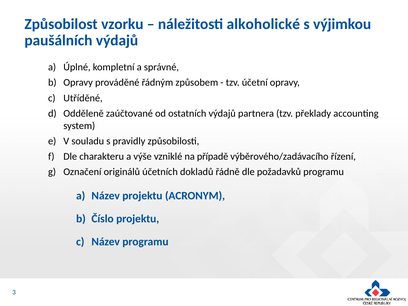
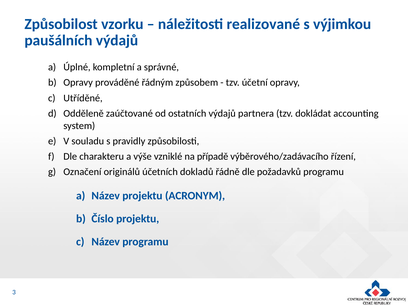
alkoholické: alkoholické -> realizované (263, 24)
překlady: překlady -> dokládat (313, 113)
